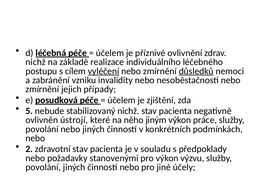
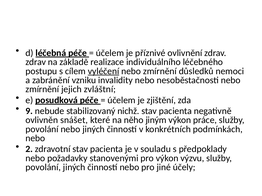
nichž: nichž -> zdrav (36, 62)
důsledků underline: present -> none (196, 71)
případy: případy -> zvláštní (100, 89)
5: 5 -> 9 (29, 111)
ústrojí: ústrojí -> snášet (74, 120)
